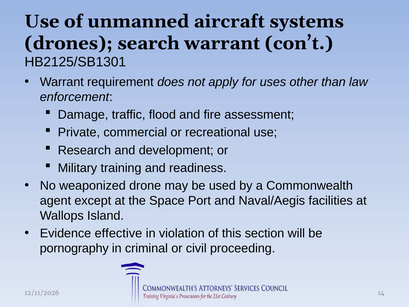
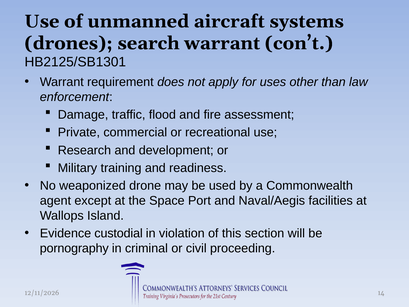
effective: effective -> custodial (119, 233)
